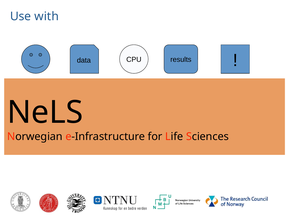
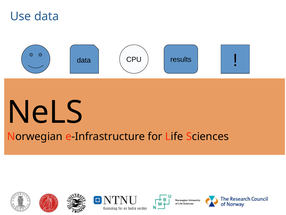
Use with: with -> data (47, 16)
